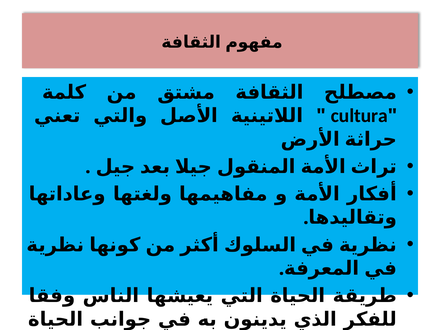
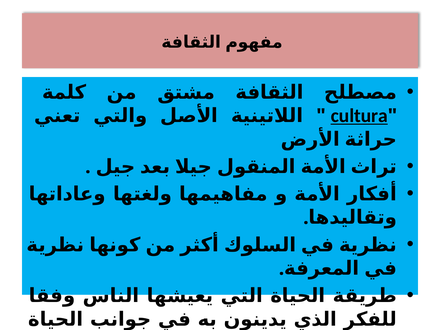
cultura underline: none -> present (359, 116)
